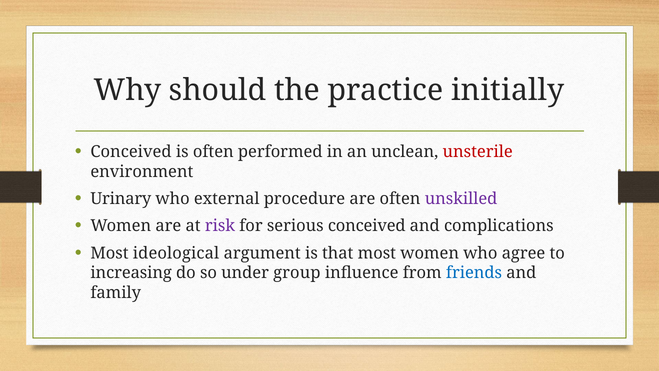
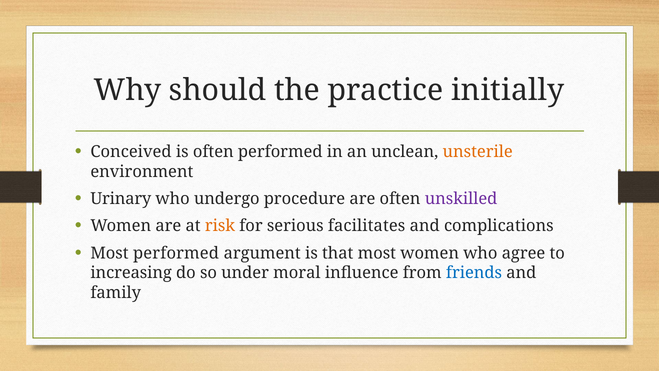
unsterile colour: red -> orange (478, 152)
external: external -> undergo (227, 199)
risk colour: purple -> orange (220, 226)
serious conceived: conceived -> facilitates (367, 226)
Most ideological: ideological -> performed (176, 253)
group: group -> moral (297, 273)
